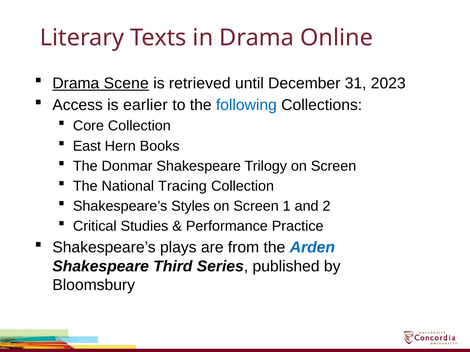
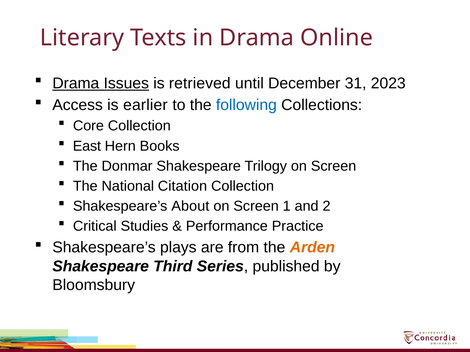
Scene: Scene -> Issues (126, 83)
Tracing: Tracing -> Citation (182, 186)
Styles: Styles -> About (190, 206)
Arden colour: blue -> orange (312, 248)
